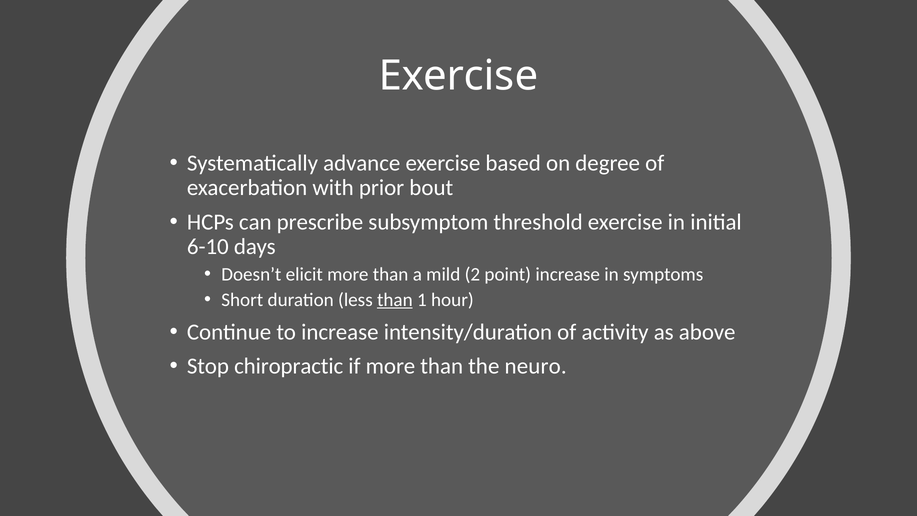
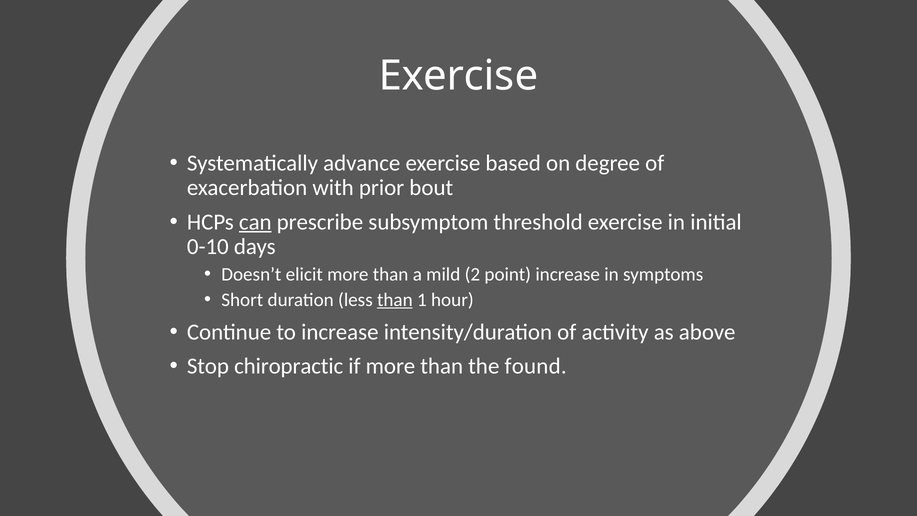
can underline: none -> present (255, 222)
6-10: 6-10 -> 0-10 (208, 247)
neuro: neuro -> found (536, 366)
